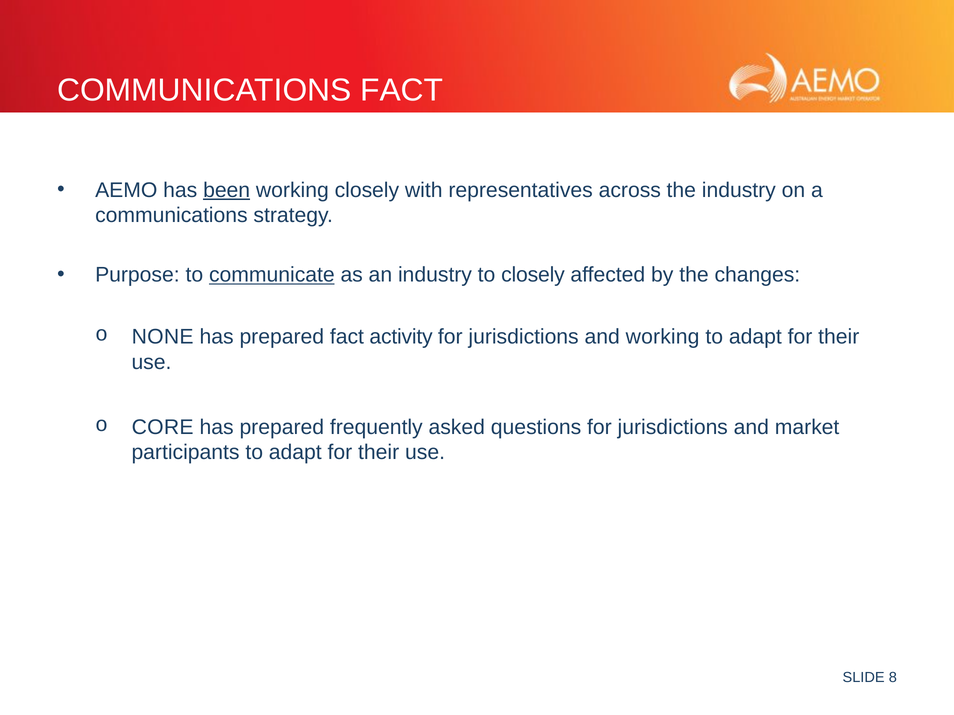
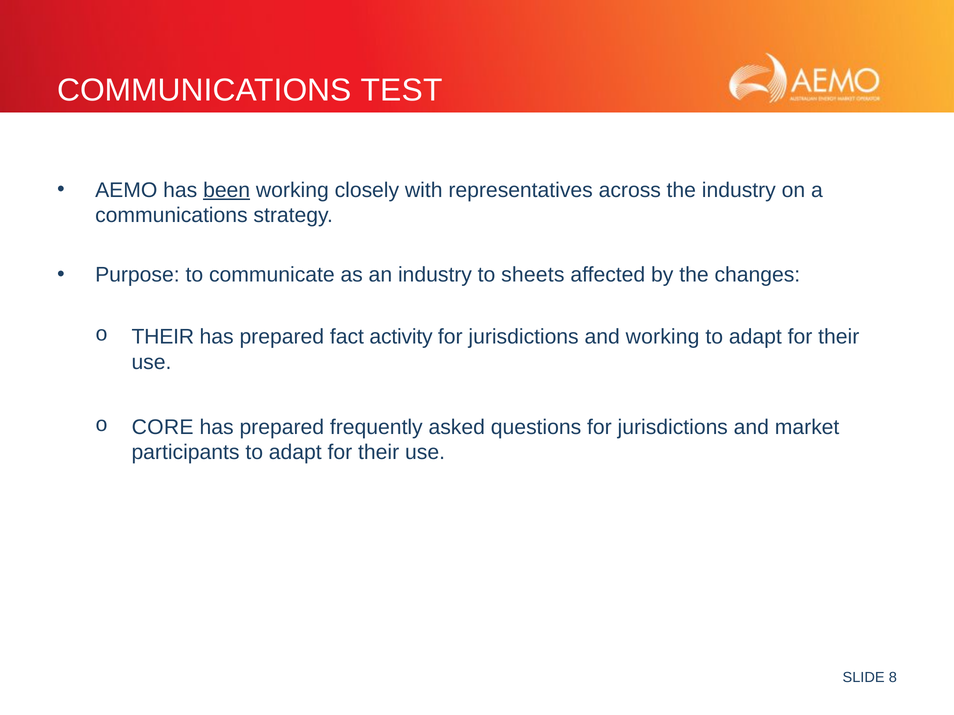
COMMUNICATIONS FACT: FACT -> TEST (402, 90)
communicate underline: present -> none (272, 275)
to closely: closely -> sheets (533, 275)
NONE: NONE -> THEIR (163, 337)
